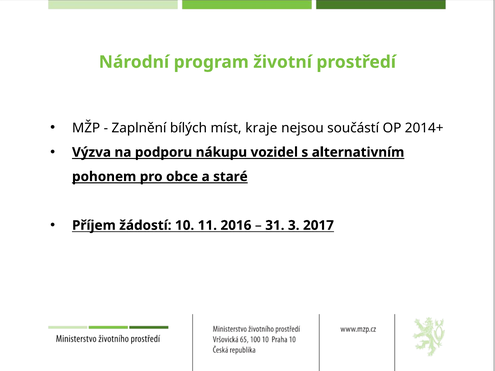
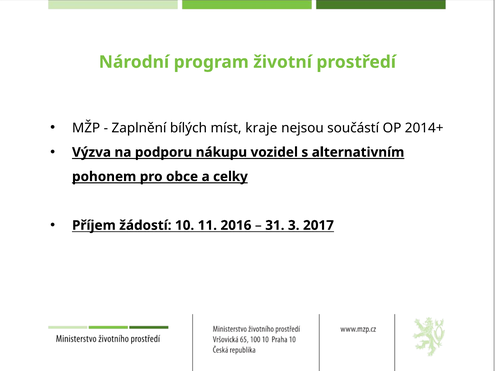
staré: staré -> celky (230, 177)
